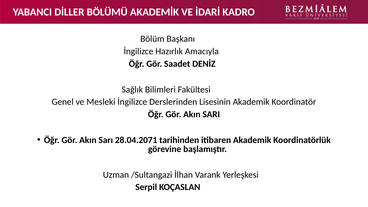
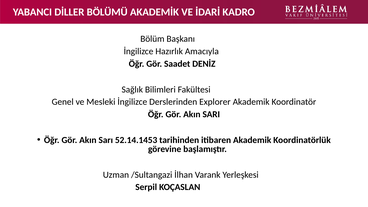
Lisesinin: Lisesinin -> Explorer (215, 102)
28.04.2071: 28.04.2071 -> 52.14.1453 (136, 140)
